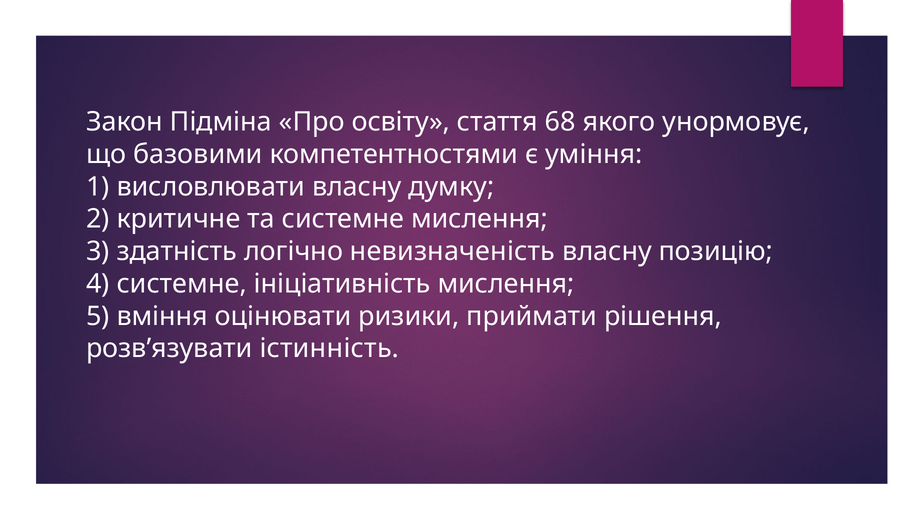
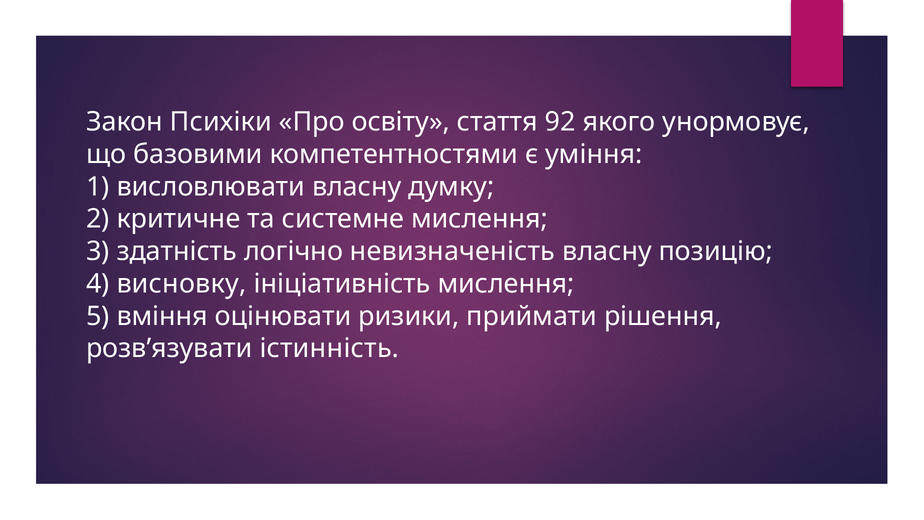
Підміна: Підміна -> Психіки (221, 122)
68: 68 -> 92 (560, 122)
4 системне: системне -> висновку (182, 284)
